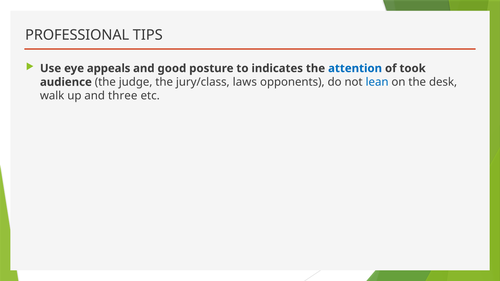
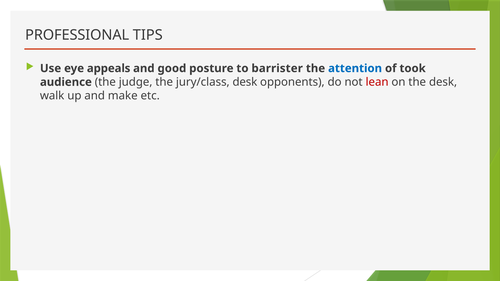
indicates: indicates -> barrister (277, 68)
jury/class laws: laws -> desk (245, 82)
lean colour: blue -> red (377, 82)
three: three -> make (123, 96)
